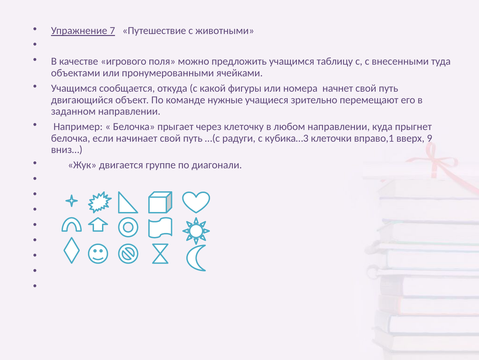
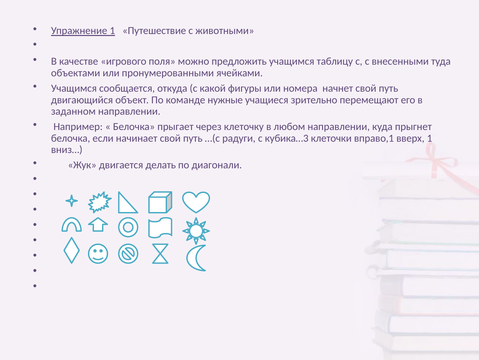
Упражнение 7: 7 -> 1 (112, 31)
вверх 9: 9 -> 1 (430, 138)
группе: группе -> делать (161, 165)
